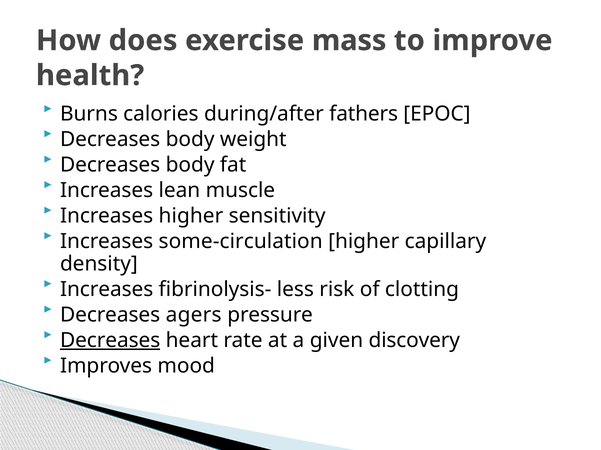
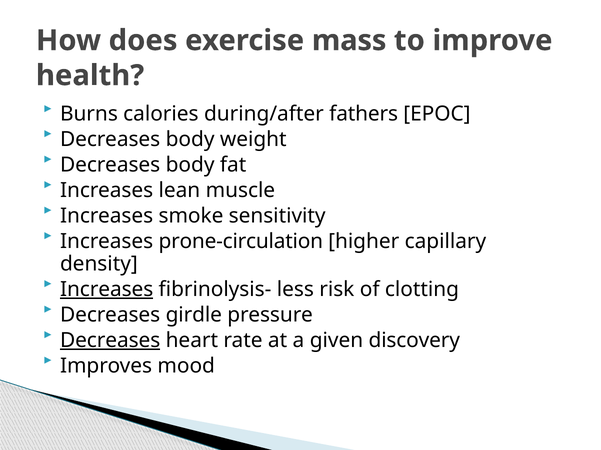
Increases higher: higher -> smoke (191, 216)
some-circulation: some-circulation -> prone-circulation (241, 242)
Increases underline: none -> present (107, 290)
agers: agers -> girdle (194, 315)
